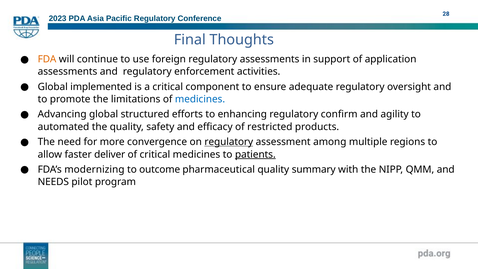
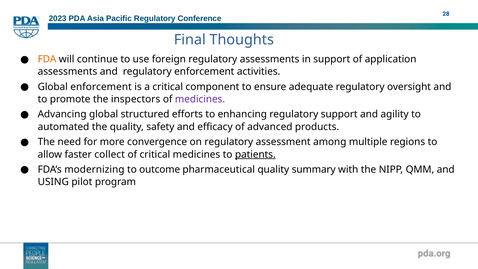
Global implemented: implemented -> enforcement (101, 87)
limitations: limitations -> inspectors (136, 99)
medicines colour: blue -> purple (200, 99)
regulatory confirm: confirm -> support (339, 114)
restricted: restricted -> advanced (270, 127)
regulatory underline: present -> none (229, 142)
deliver: deliver -> collect (110, 154)
NEEDS: NEEDS -> USING (53, 182)
